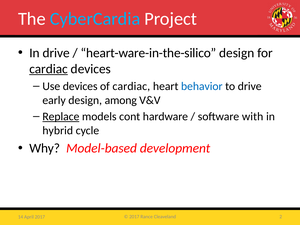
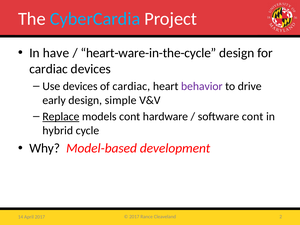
In drive: drive -> have (56, 53)
heart-ware-in-the-silico: heart-ware-in-the-silico -> heart-ware-in-the-cycle (148, 53)
cardiac underline: present -> none (48, 69)
behavior colour: blue -> purple (202, 86)
among: among -> simple (121, 100)
software with: with -> cont (253, 117)
